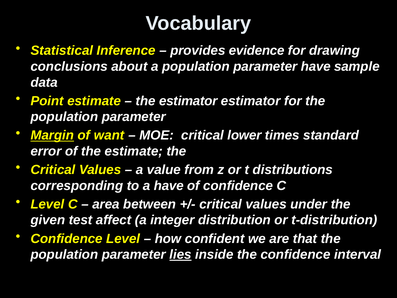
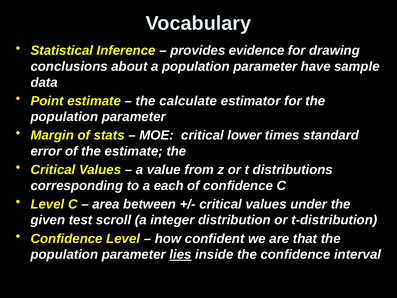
the estimator: estimator -> calculate (188, 101)
Margin underline: present -> none (52, 135)
want: want -> stats (109, 135)
a have: have -> each (169, 186)
affect: affect -> scroll (114, 220)
